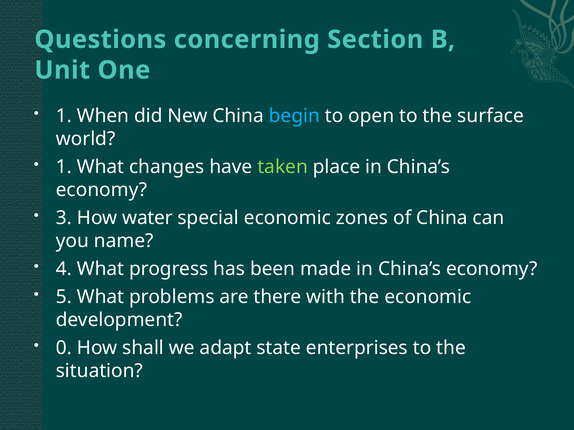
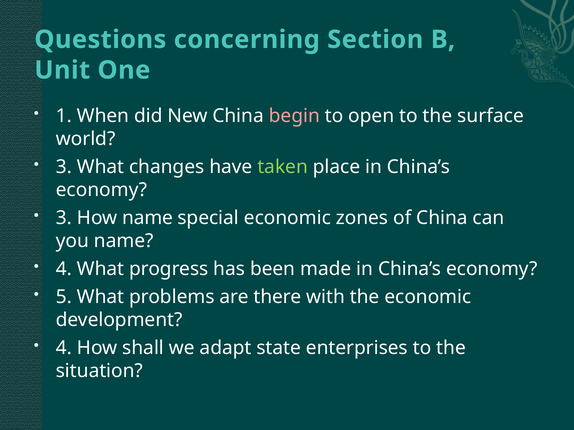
begin colour: light blue -> pink (294, 116)
1: 1 -> 3 (64, 167)
How water: water -> name (147, 218)
0: 0 -> 4 (64, 348)
